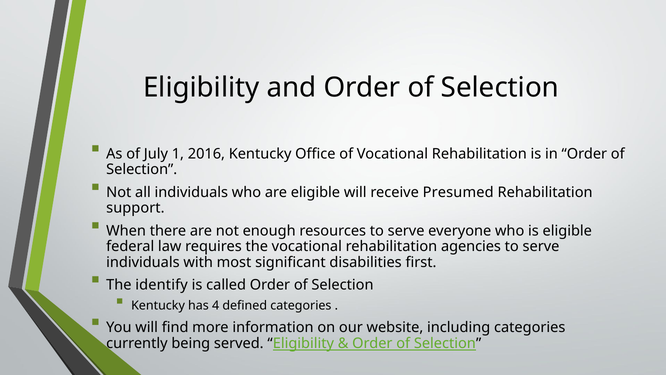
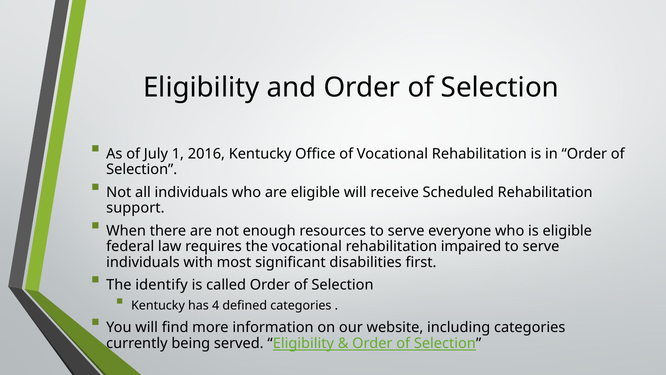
Presumed: Presumed -> Scheduled (458, 192)
agencies: agencies -> impaired (471, 246)
